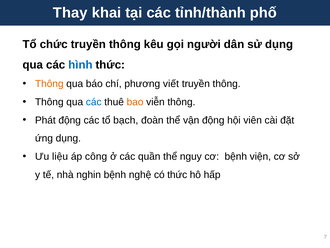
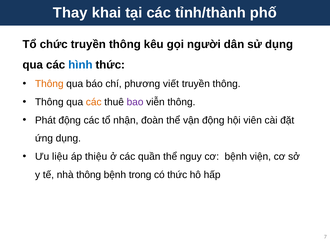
các colour: blue -> orange (94, 102)
bao colour: orange -> purple (135, 102)
bạch: bạch -> nhận (126, 120)
công: công -> thiệu (96, 156)
nhà nghin: nghin -> thông (89, 174)
nghệ: nghệ -> trong (140, 174)
